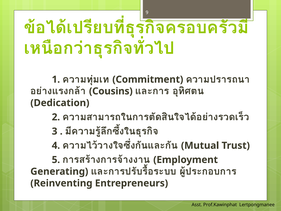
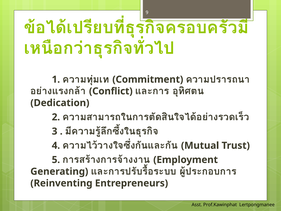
Cousins: Cousins -> Conflict (111, 91)
